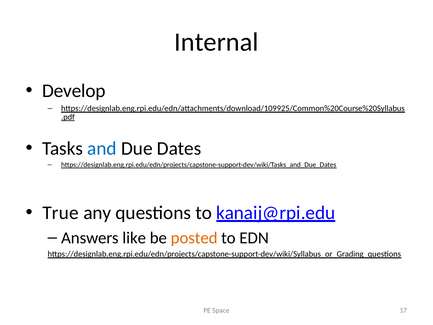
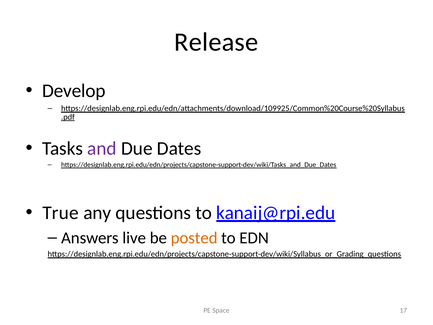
Internal: Internal -> Release (216, 42)
and colour: blue -> purple (102, 148)
like: like -> live (134, 238)
